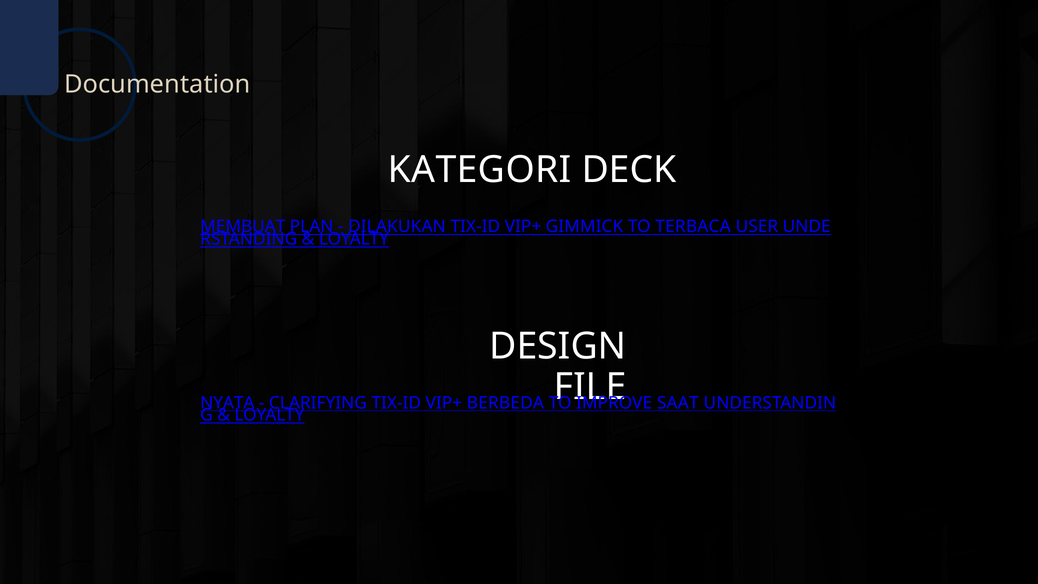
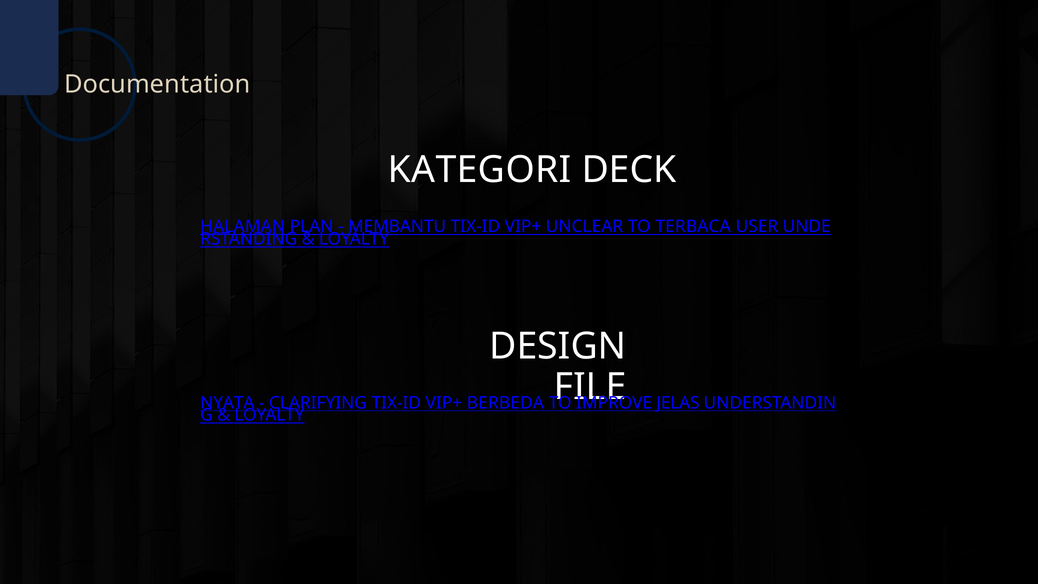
MEMBUAT: MEMBUAT -> HALAMAN (243, 227)
DILAKUKAN: DILAKUKAN -> MEMBANTU (397, 227)
GIMMICK: GIMMICK -> UNCLEAR (584, 227)
SAAT: SAAT -> JELAS (678, 403)
